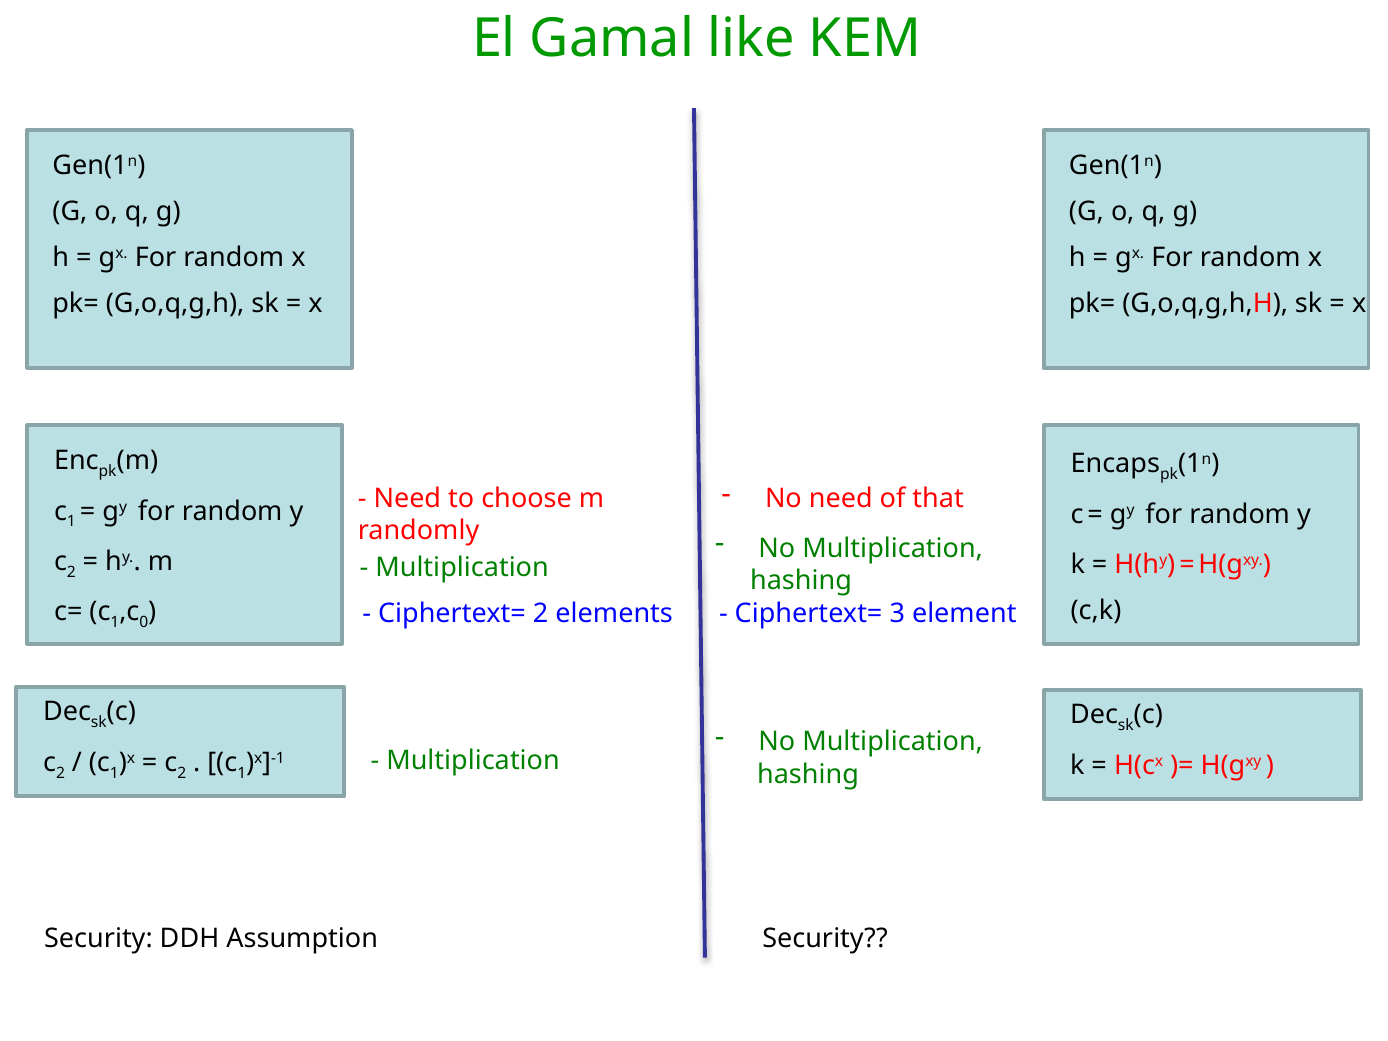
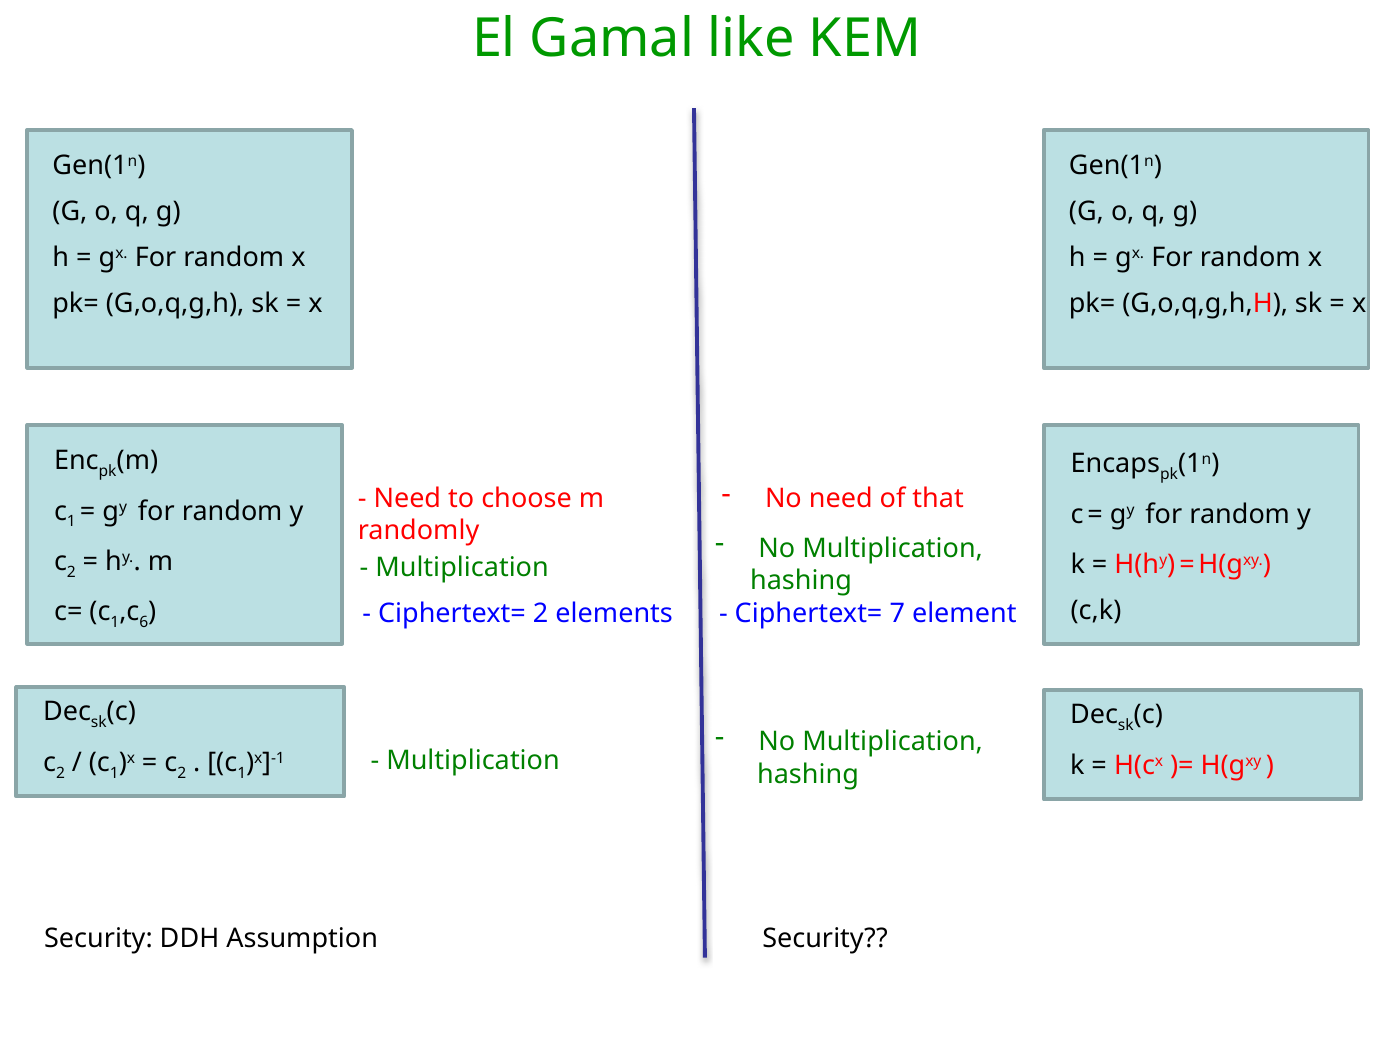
0: 0 -> 6 (144, 622)
3: 3 -> 7 (897, 614)
